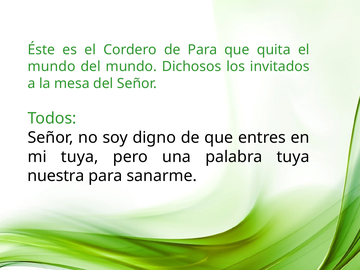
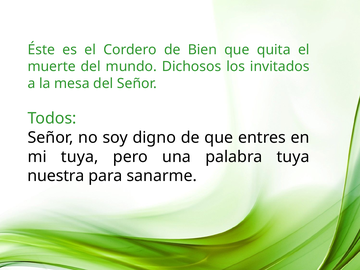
de Para: Para -> Bien (202, 50)
mundo: mundo -> muerte (52, 67)
